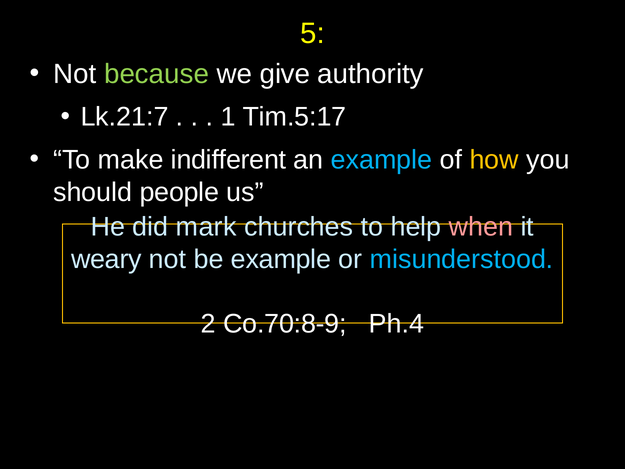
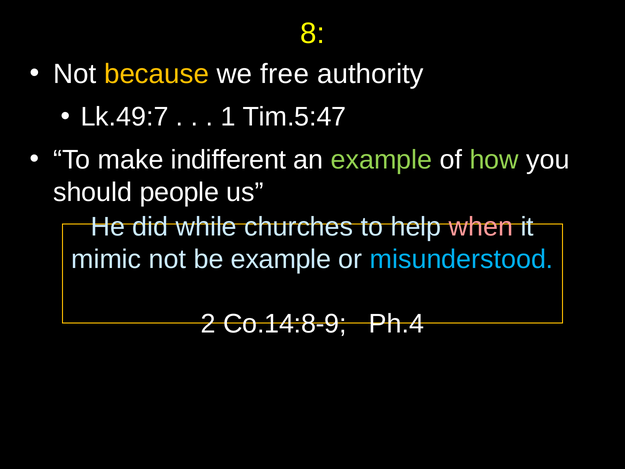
5: 5 -> 8 (312, 33)
because colour: light green -> yellow (157, 74)
give: give -> free (285, 74)
Lk.21:7: Lk.21:7 -> Lk.49:7 (125, 117)
Tim.5:17: Tim.5:17 -> Tim.5:47 (294, 117)
example colour: light blue -> light green (382, 160)
how colour: yellow -> light green (494, 160)
mark: mark -> while (206, 227)
weary: weary -> mimic (106, 259)
Co.70:8-9: Co.70:8-9 -> Co.14:8-9 (285, 324)
